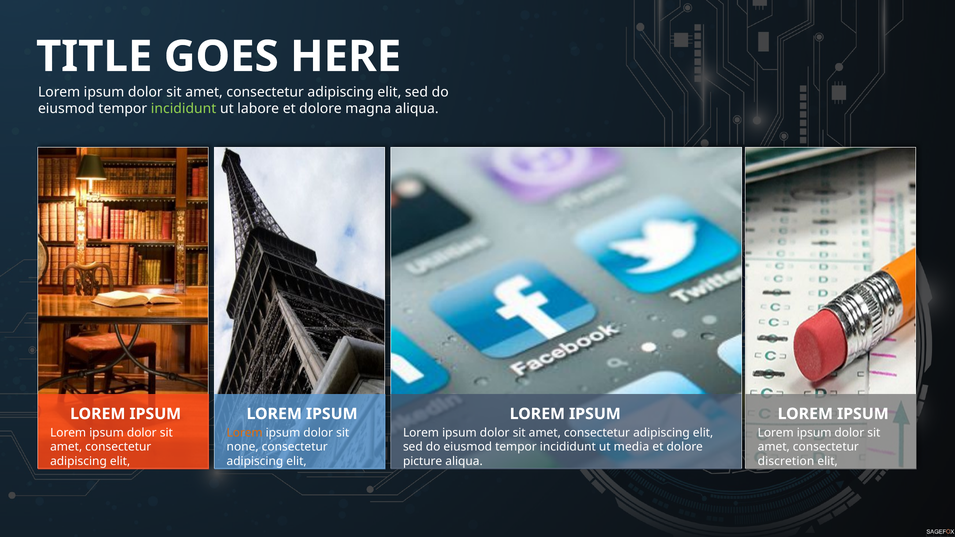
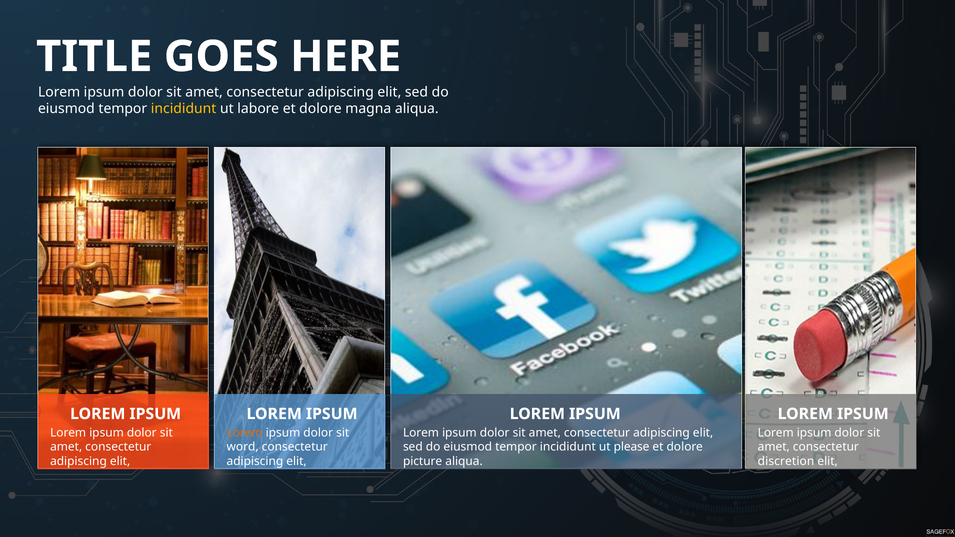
incididunt colour: light green -> yellow (184, 109)
none: none -> word (243, 447)
media: media -> please (632, 447)
